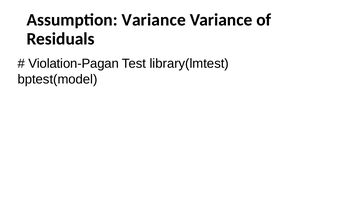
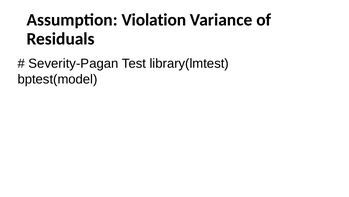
Assumption Variance: Variance -> Violation (154, 20)
Violation-Pagan: Violation-Pagan -> Severity-Pagan (73, 63)
